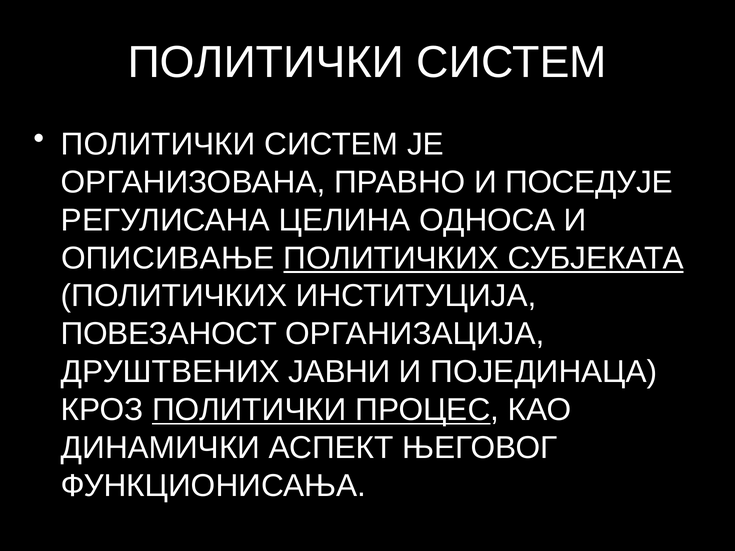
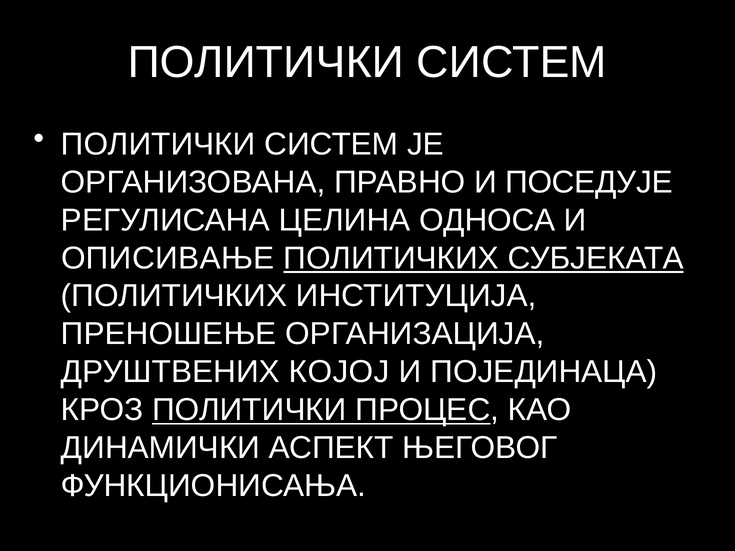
ПОВЕЗАНОСТ: ПОВЕЗАНОСТ -> ПРЕНОШЕЊЕ (169, 334)
ЈАВНИ: ЈАВНИ -> КОЈОЈ (339, 372)
